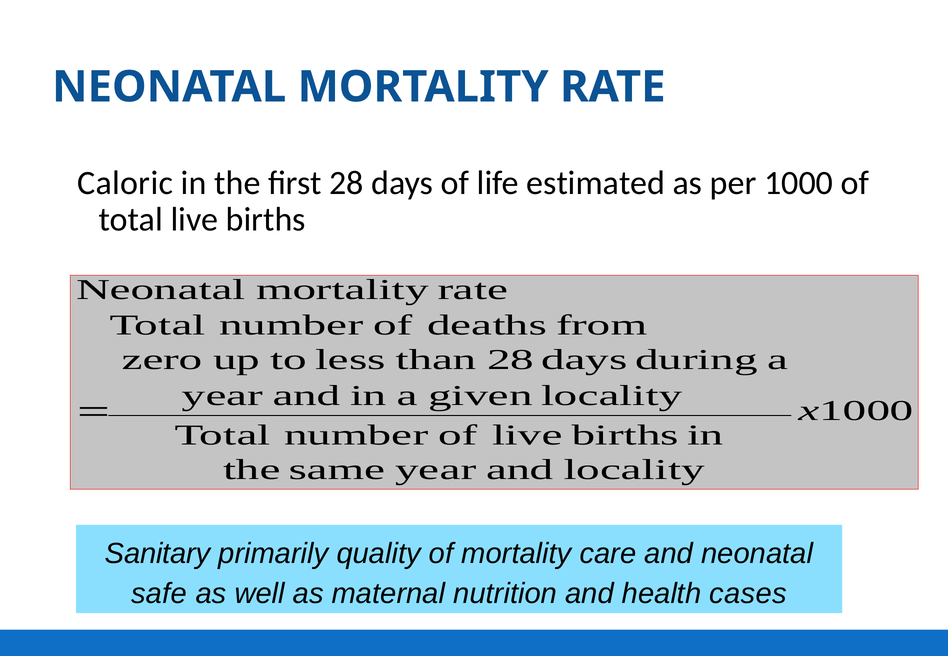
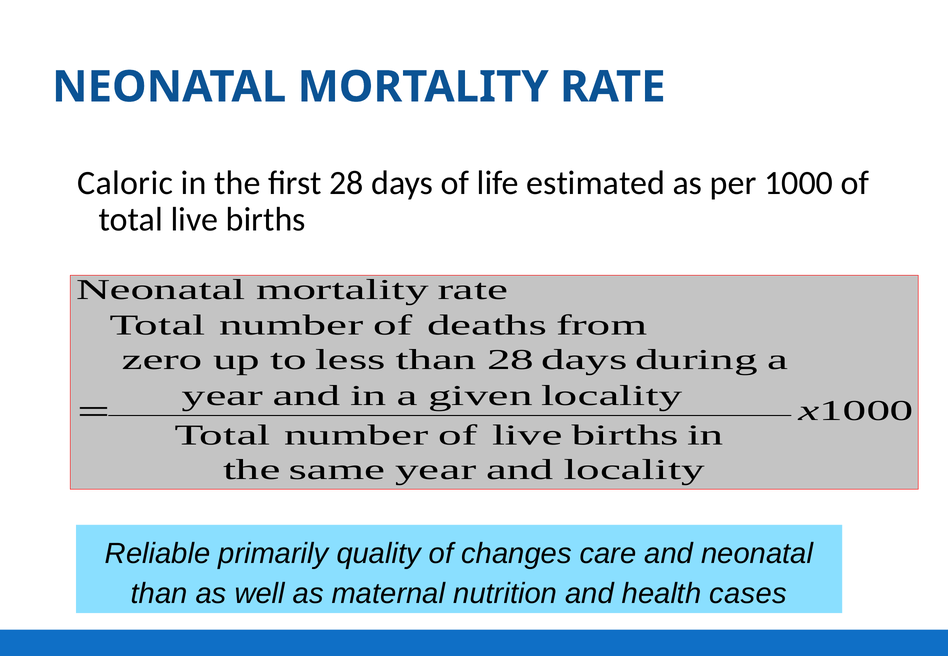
Sanitary: Sanitary -> Reliable (158, 554)
of mortality: mortality -> changes (516, 554)
safe: safe -> than (159, 594)
